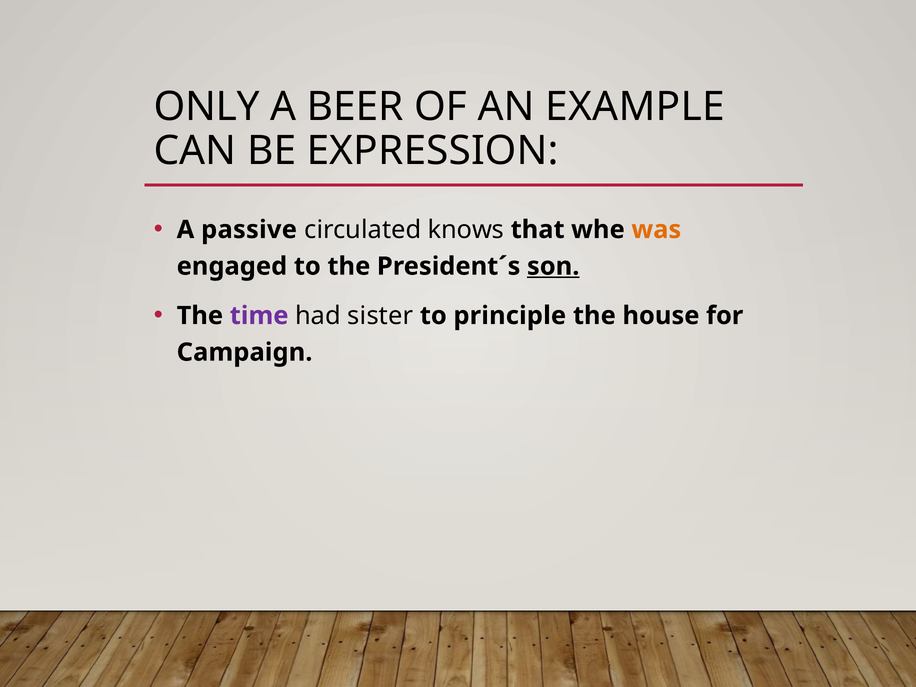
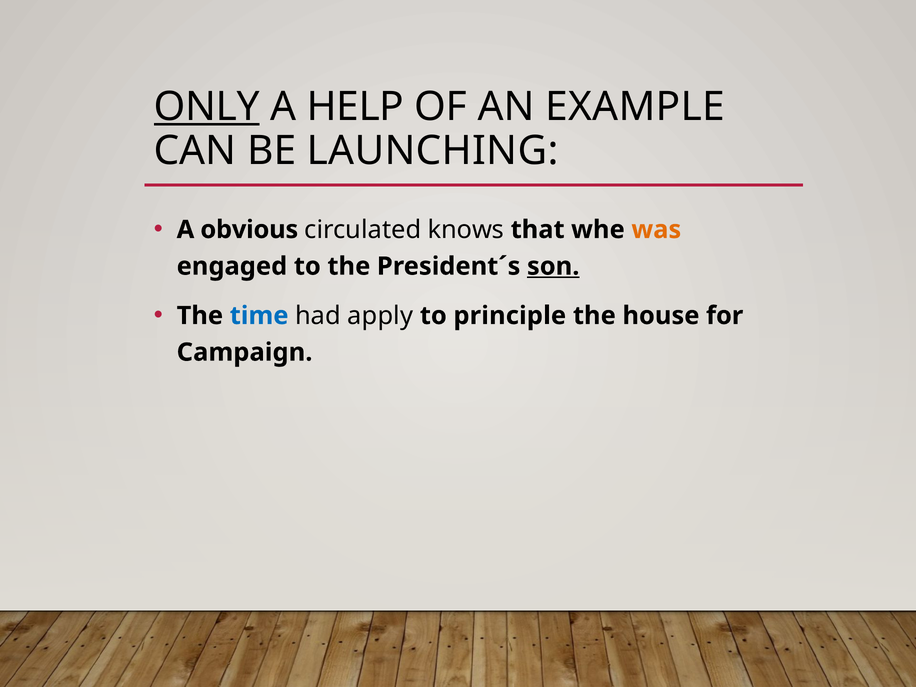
ONLY underline: none -> present (207, 107)
BEER: BEER -> HELP (355, 107)
EXPRESSION: EXPRESSION -> LAUNCHING (433, 151)
passive: passive -> obvious (249, 230)
time colour: purple -> blue (259, 316)
sister: sister -> apply (380, 316)
